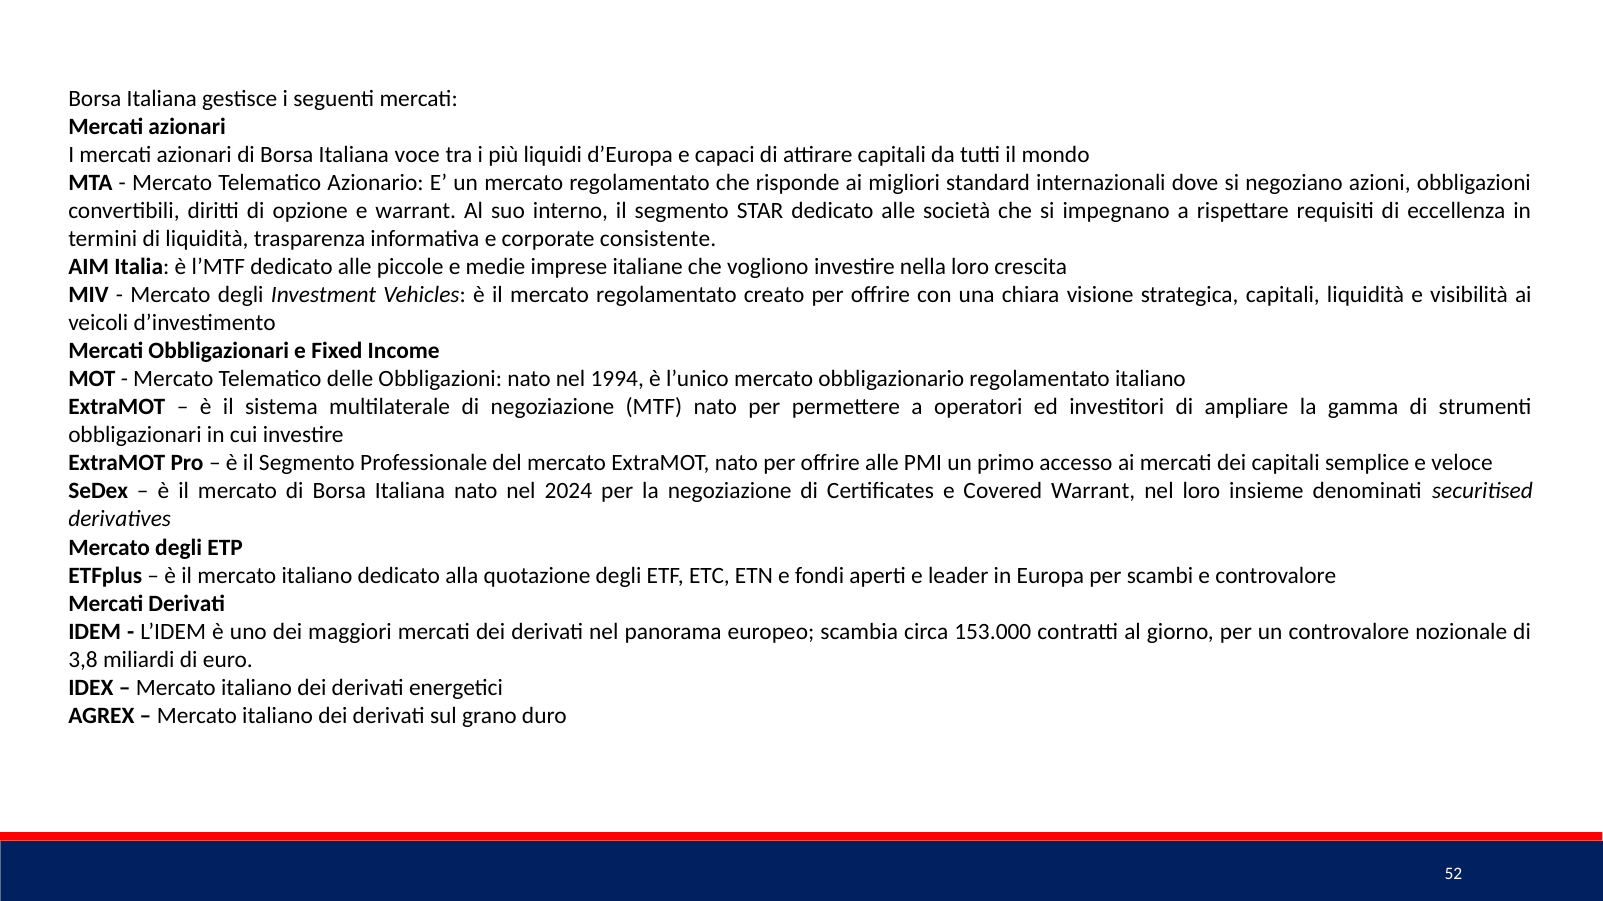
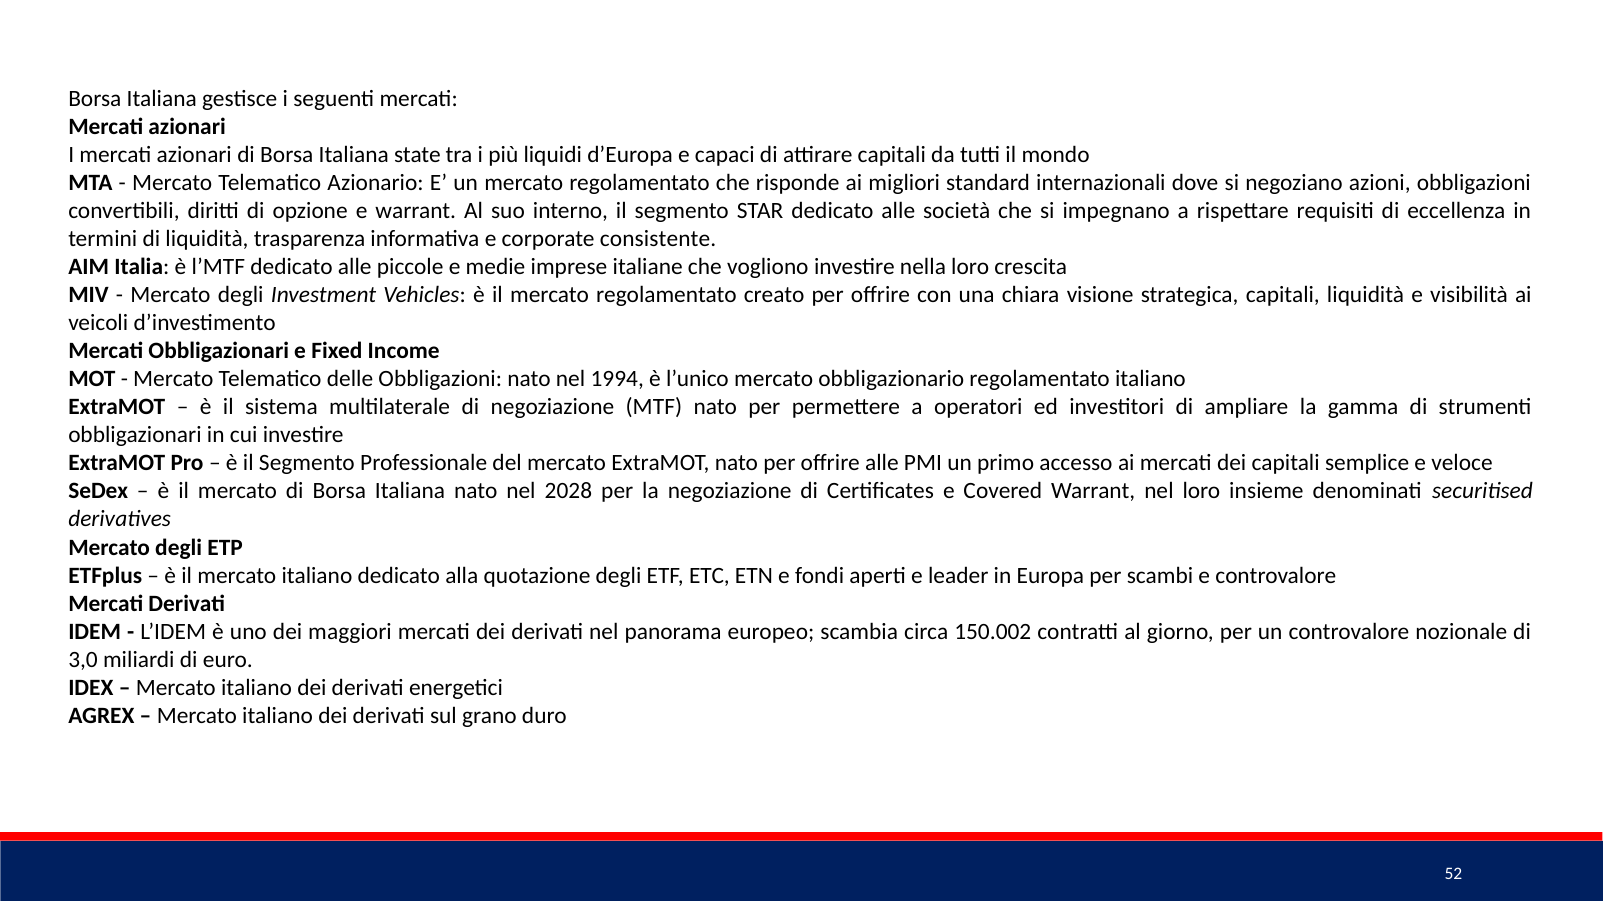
voce: voce -> state (417, 155)
2024: 2024 -> 2028 (568, 492)
153.000: 153.000 -> 150.002 (993, 632)
3,8: 3,8 -> 3,0 (83, 660)
